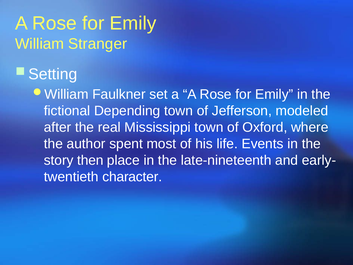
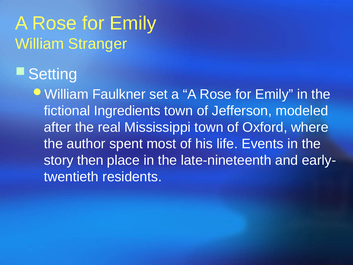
Depending: Depending -> Ingredients (127, 111)
character: character -> residents (132, 177)
